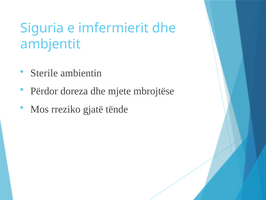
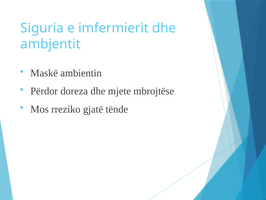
Sterile: Sterile -> Maskë (44, 73)
